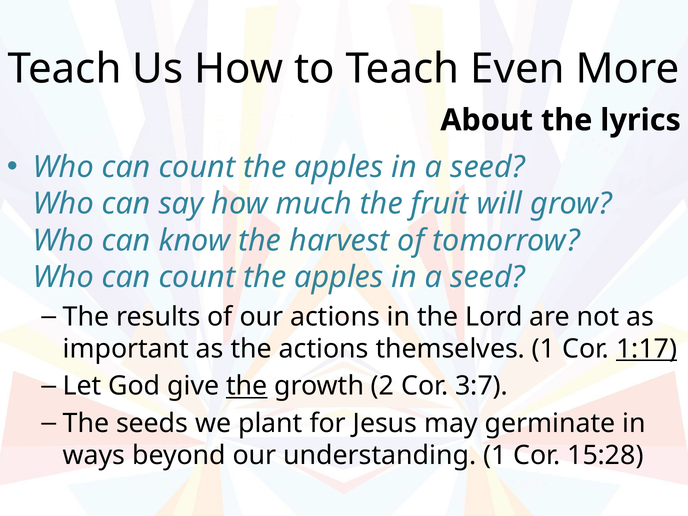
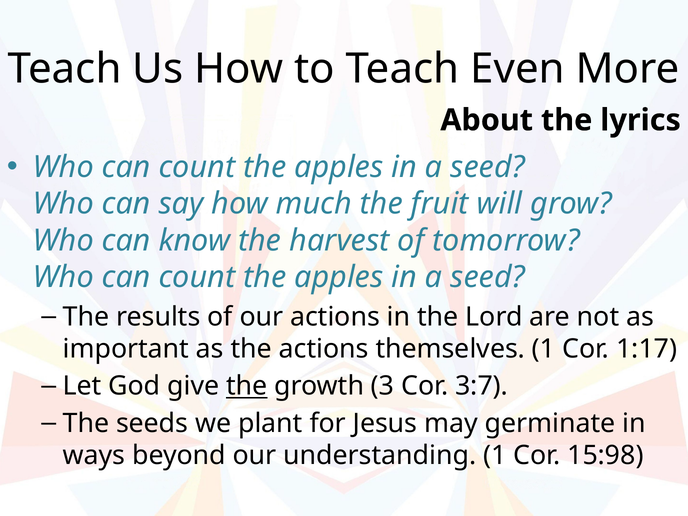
1:17 underline: present -> none (647, 349)
2: 2 -> 3 (383, 386)
15:28: 15:28 -> 15:98 (605, 456)
